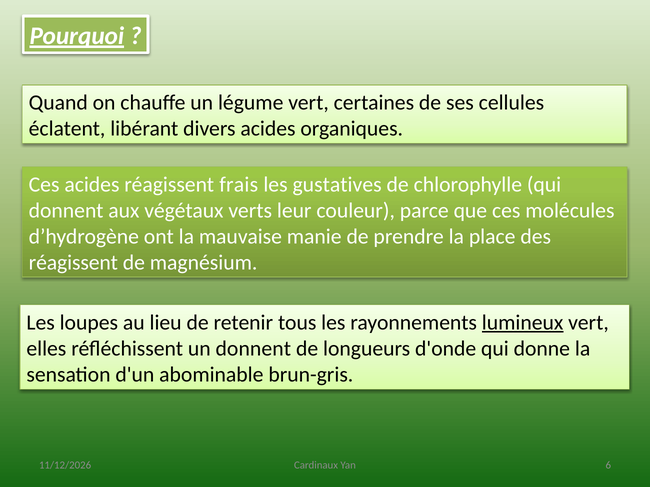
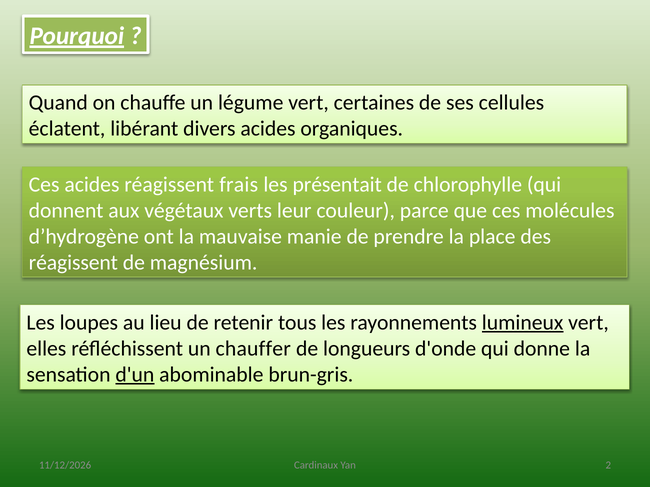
gustatives: gustatives -> présentait (337, 185)
un donnent: donnent -> chauffer (253, 349)
d'un underline: none -> present (135, 375)
6: 6 -> 2 (608, 465)
